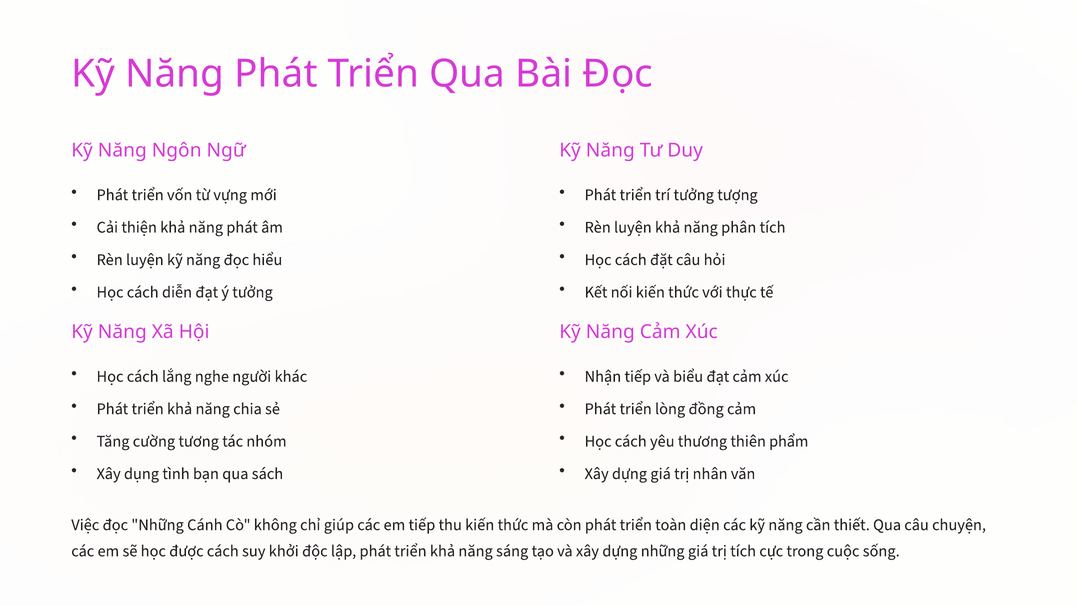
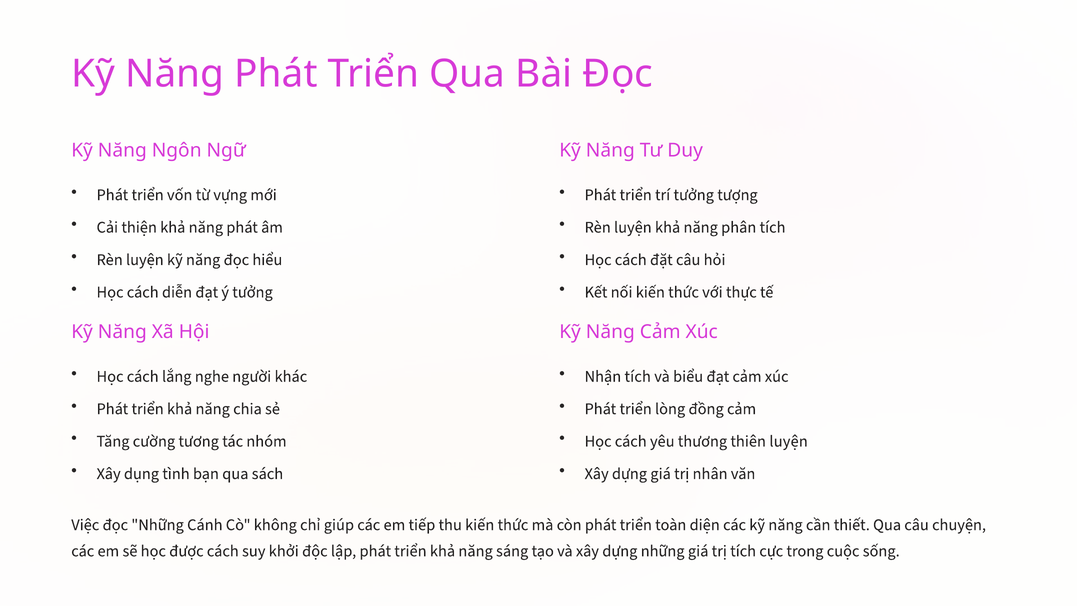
Nhận tiếp: tiếp -> tích (638, 376)
thiên phẩm: phẩm -> luyện (789, 441)
